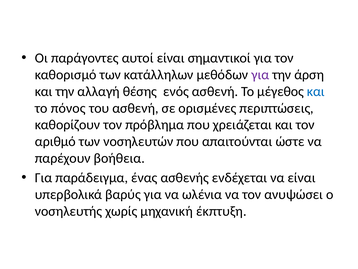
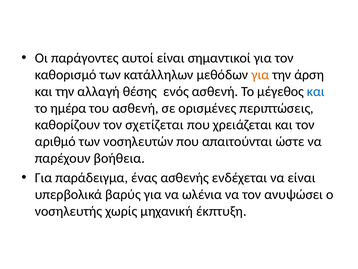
για colour: purple -> orange (260, 75)
πόνος: πόνος -> ημέρα (68, 108)
πρόβλημα: πρόβλημα -> σχετίζεται (155, 125)
